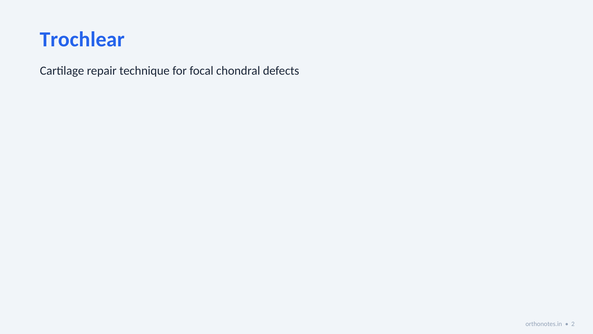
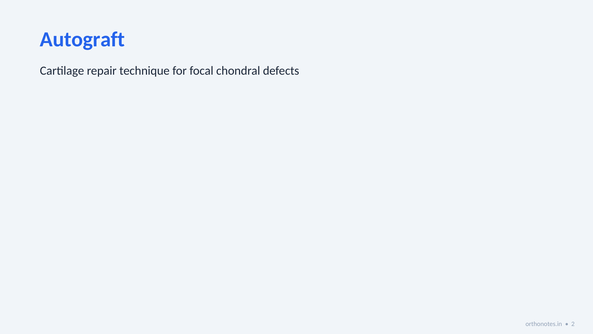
Trochlear: Trochlear -> Autograft (82, 40)
